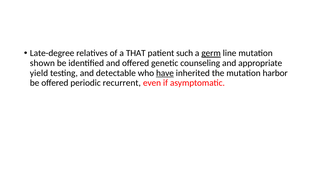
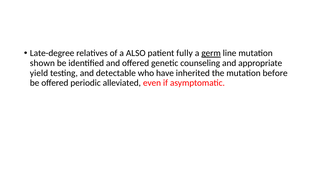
THAT: THAT -> ALSO (136, 53)
such: such -> fully (185, 53)
have underline: present -> none (165, 73)
harbor: harbor -> before (275, 73)
recurrent: recurrent -> alleviated (122, 83)
